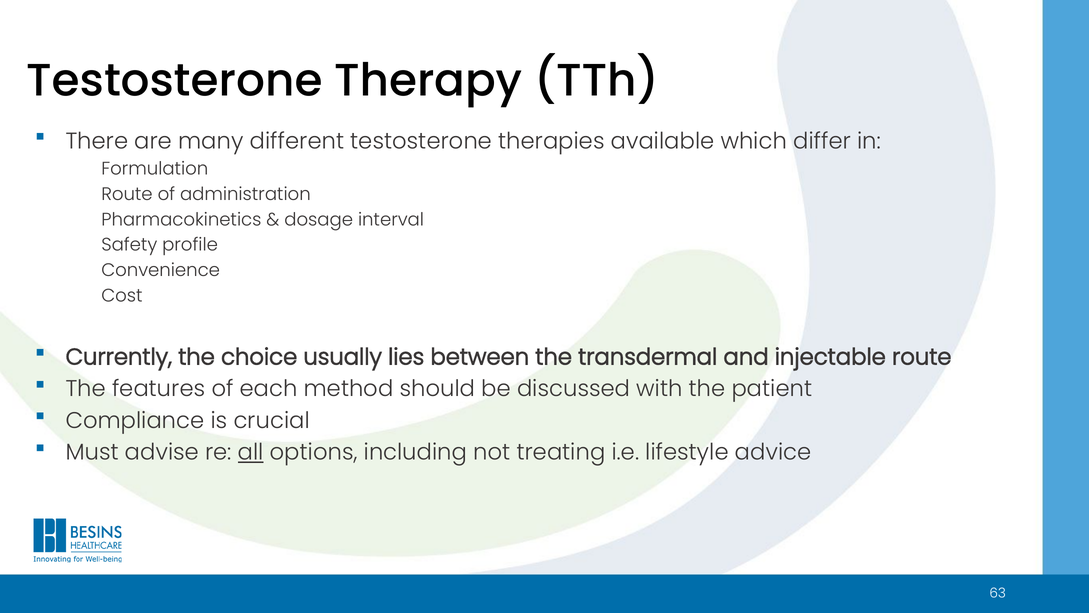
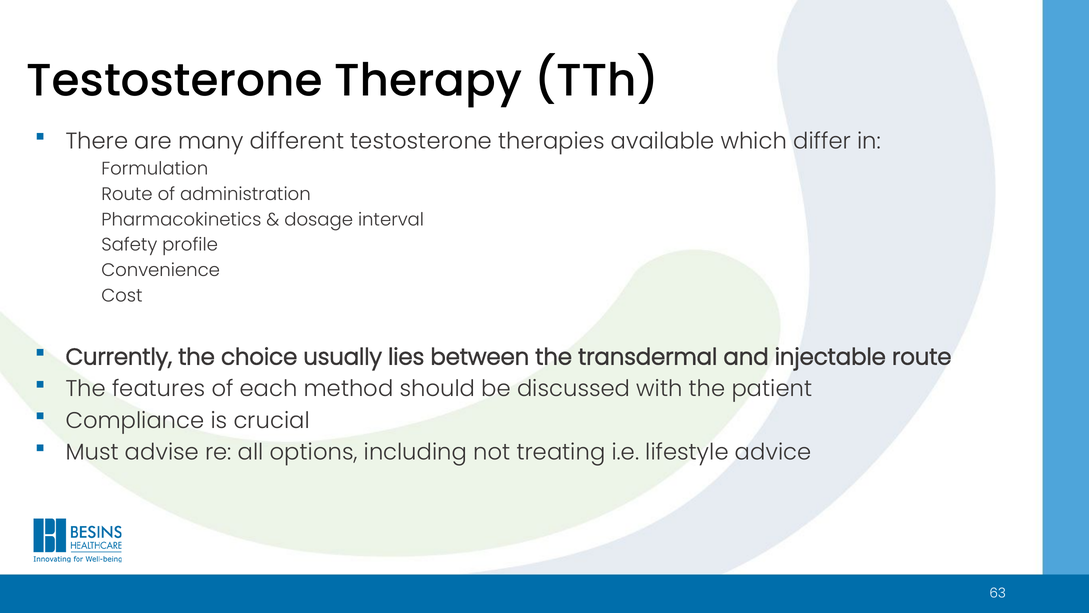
all underline: present -> none (251, 452)
